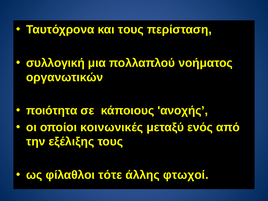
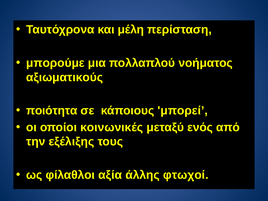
και τους: τους -> μέλη (131, 30)
συλλογική: συλλογική -> μπορούμε (55, 63)
οργανωτικών: οργανωτικών -> αξιωματικούς (65, 77)
ανοχής: ανοχής -> μπορεί (183, 111)
τότε: τότε -> αξία (110, 175)
